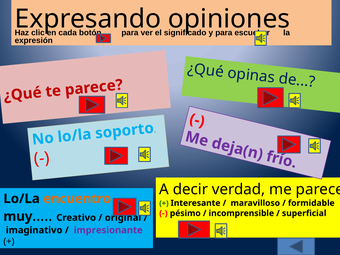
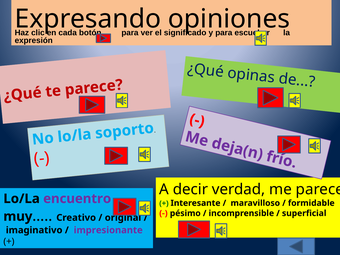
encuentro colour: orange -> purple (77, 199)
